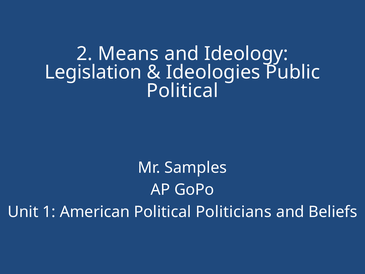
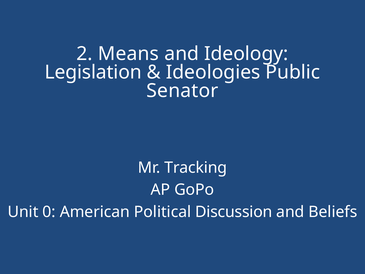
Political: Political -> Senator (182, 91)
Samples: Samples -> Tracking (196, 167)
1: 1 -> 0 (49, 212)
Politicians: Politicians -> Discussion (234, 212)
